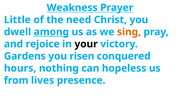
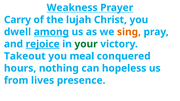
Little: Little -> Carry (17, 20)
need: need -> lujah (79, 20)
rejoice underline: none -> present (43, 44)
your colour: black -> green (86, 44)
Gardens: Gardens -> Takeout (25, 56)
risen: risen -> meal (82, 56)
